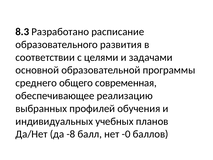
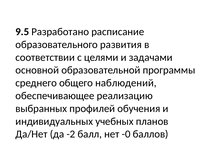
8.3: 8.3 -> 9.5 (22, 32)
современная: современная -> наблюдений (126, 83)
-8: -8 -> -2 (71, 134)
